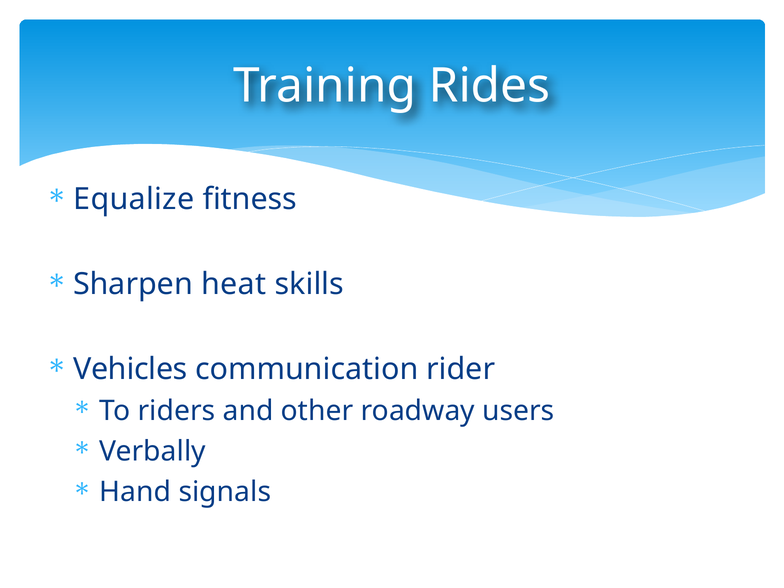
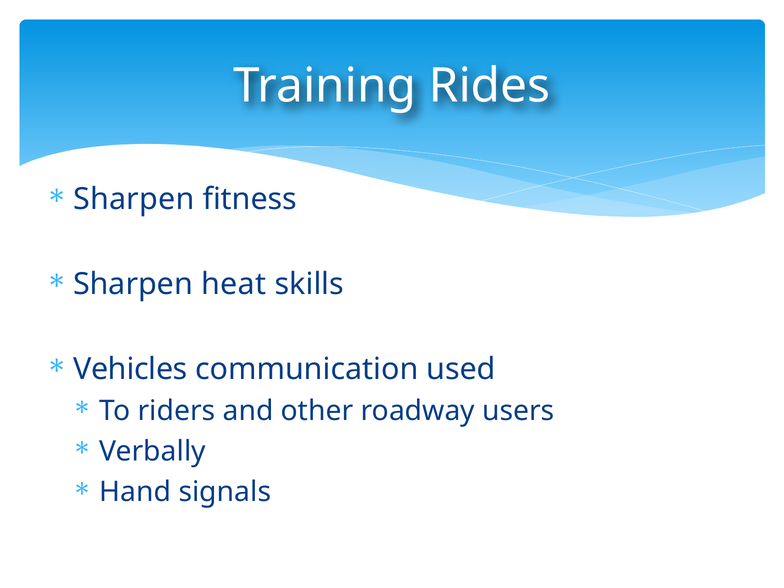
Equalize: Equalize -> Sharpen (134, 199)
rider: rider -> used (461, 369)
